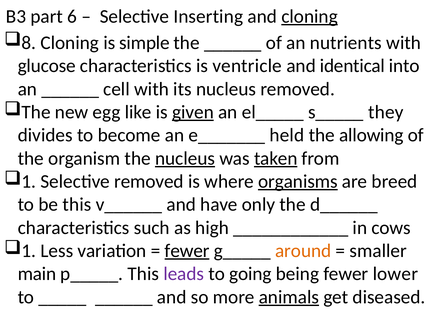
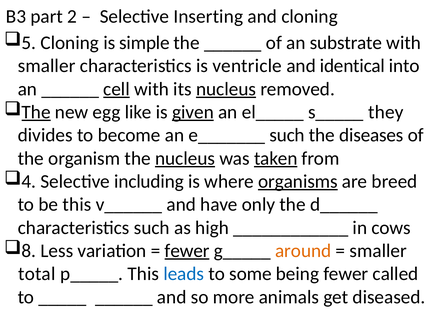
6: 6 -> 2 (72, 16)
cloning underline: present -> none (310, 16)
8: 8 -> 5 (29, 43)
nutrients: nutrients -> substrate (346, 43)
glucose: glucose -> smaller (47, 66)
cell underline: none -> present (117, 89)
nucleus underline: none -> present (226, 89)
The underline: none -> present (36, 112)
e_______ held: held -> such (287, 135)
allowing: allowing -> diseases (371, 135)
1: 1 -> 4 (29, 181)
Selective removed: removed -> including (149, 181)
1: 1 -> 8 (29, 251)
main: main -> total (37, 274)
leads colour: purple -> blue (184, 274)
going: going -> some (250, 274)
lower: lower -> called (395, 274)
animals underline: present -> none (289, 297)
